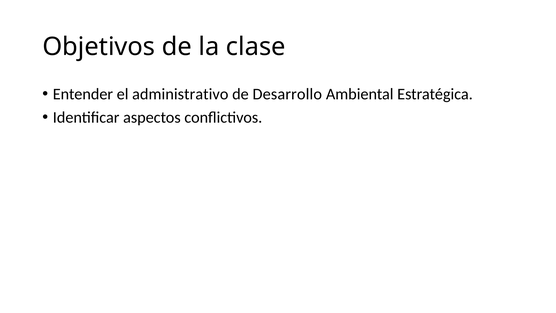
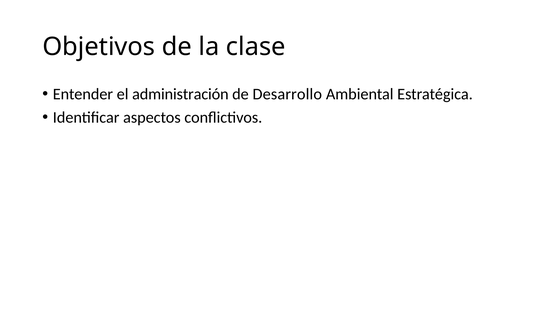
administrativo: administrativo -> administración (180, 94)
